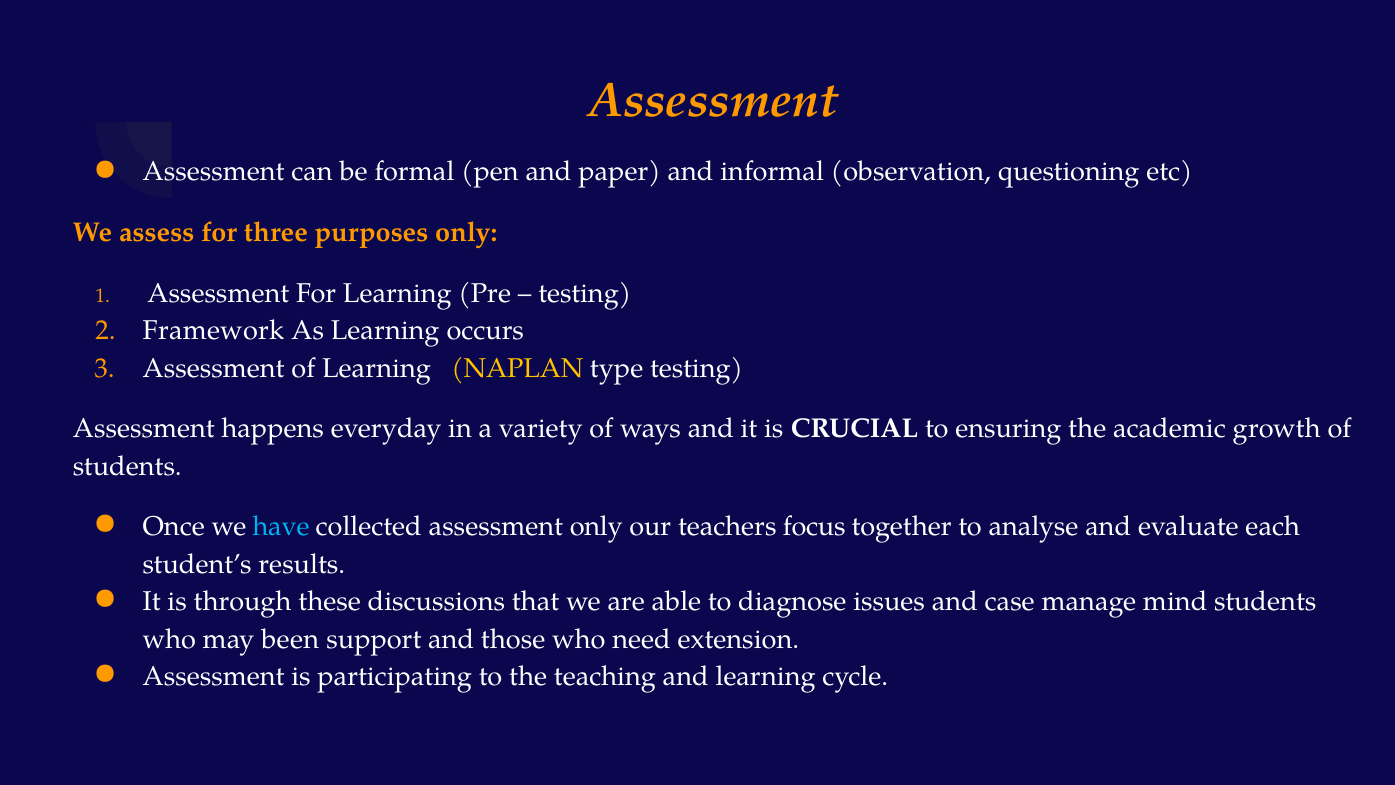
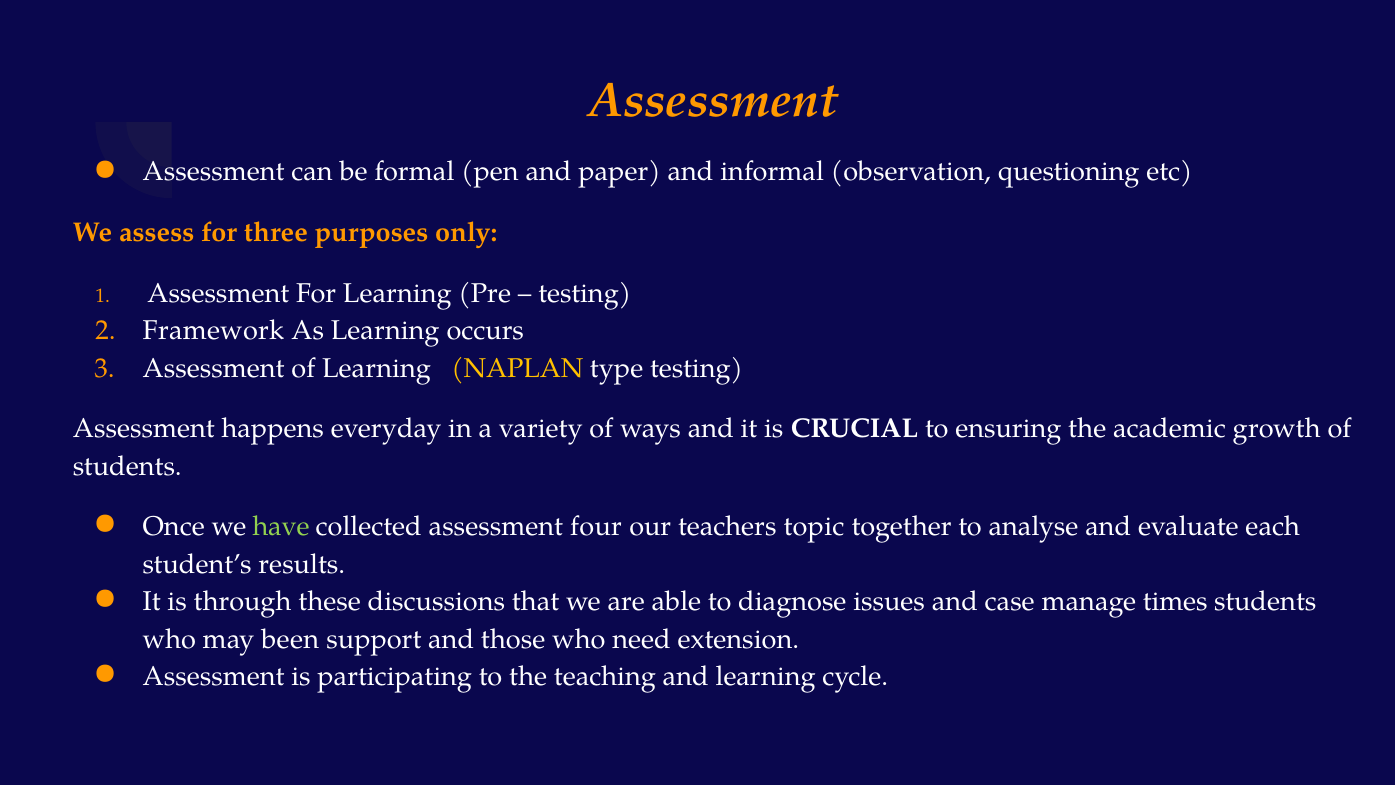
have colour: light blue -> light green (281, 527)
assessment only: only -> four (596, 527)
focus: focus -> topic (814, 527)
mind: mind -> times (1175, 601)
